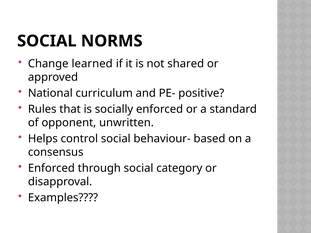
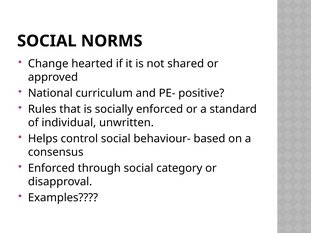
learned: learned -> hearted (92, 64)
opponent: opponent -> individual (69, 123)
